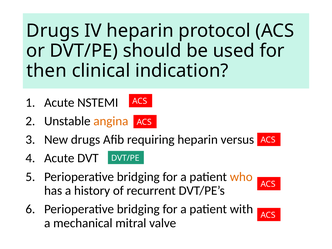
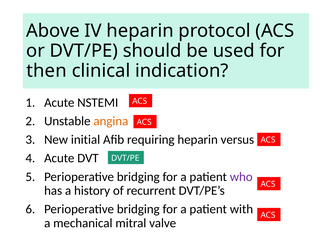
Drugs: Drugs -> Above (53, 31)
New drugs: drugs -> initial (86, 140)
who colour: orange -> purple (241, 177)
